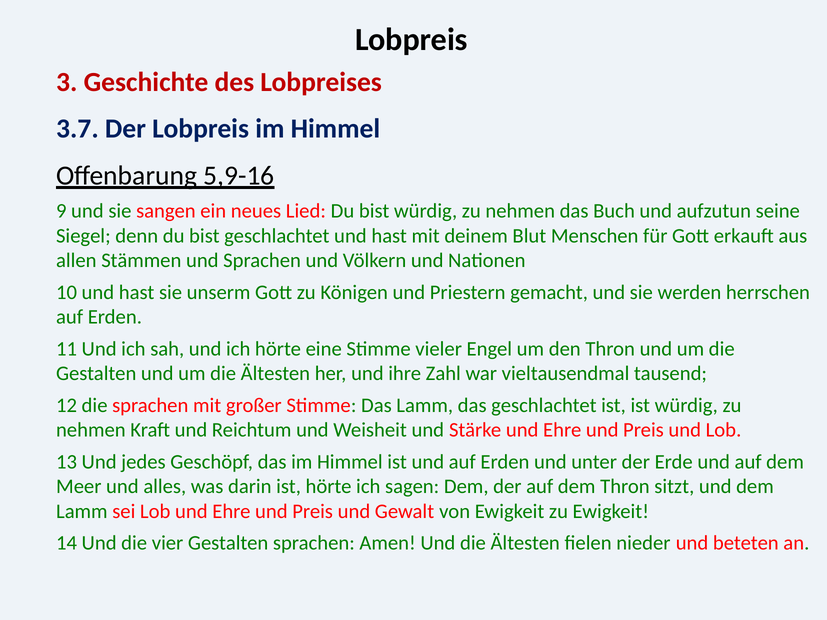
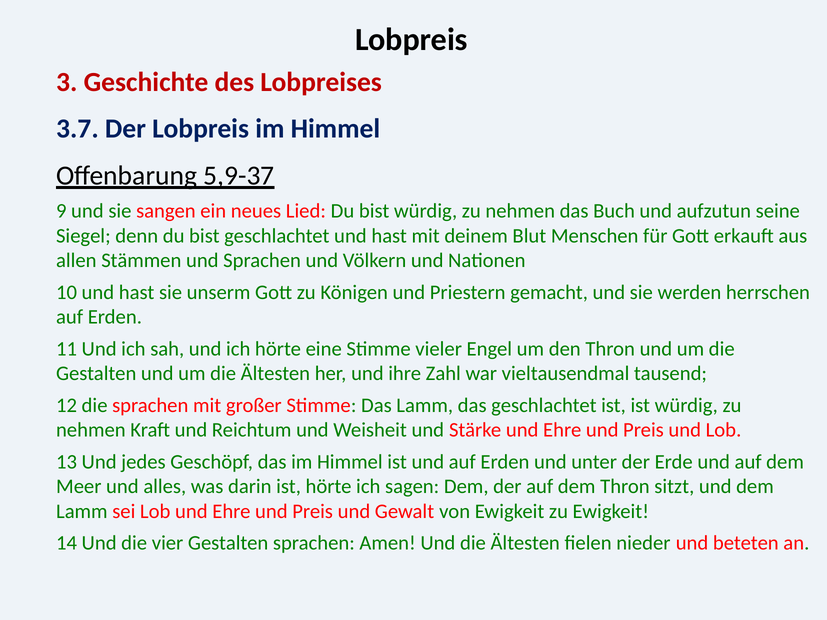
5,9-16: 5,9-16 -> 5,9-37 (239, 176)
